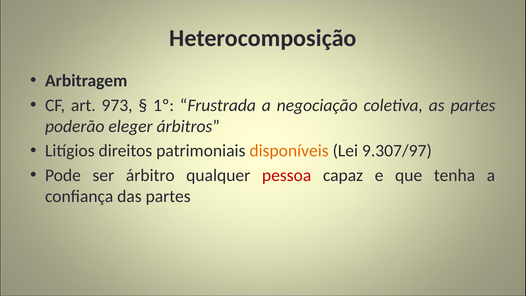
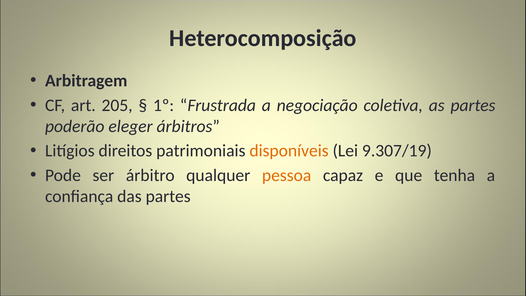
973: 973 -> 205 (117, 105)
9.307/97: 9.307/97 -> 9.307/19 (397, 151)
pessoa colour: red -> orange (287, 175)
